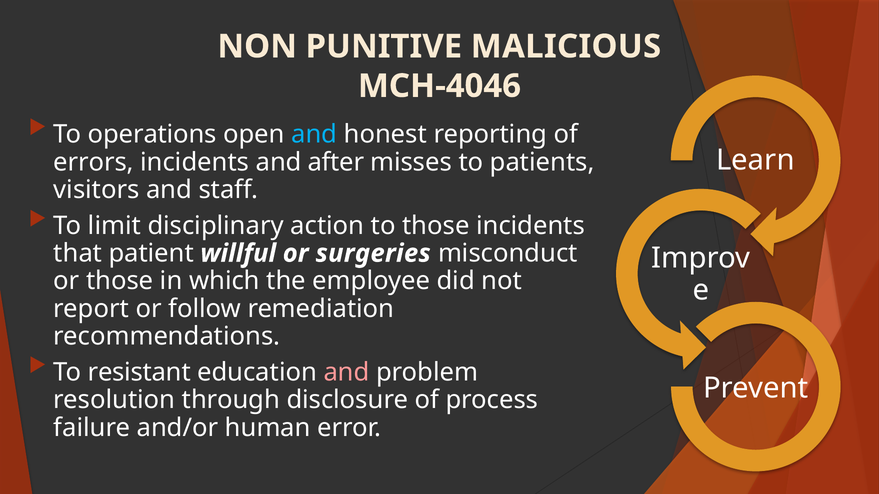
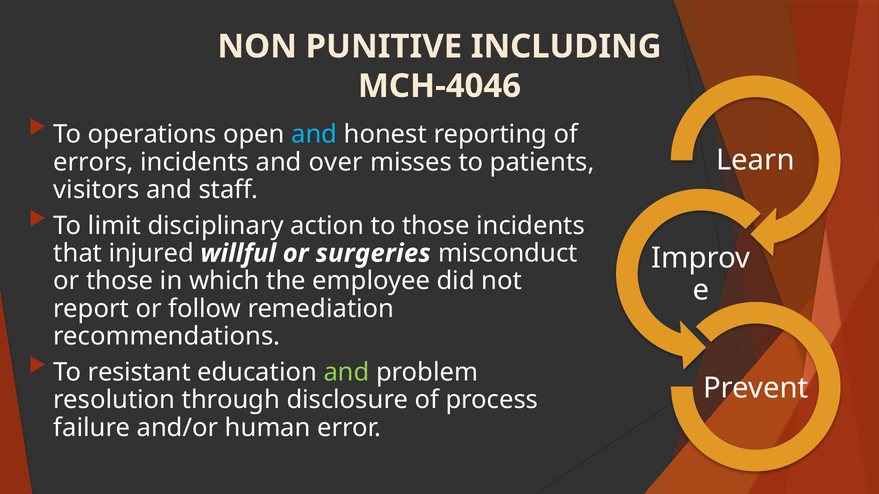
MALICIOUS: MALICIOUS -> INCLUDING (566, 47)
after: after -> over (336, 162)
patient: patient -> injured (151, 254)
and colour: pink -> light green (347, 373)
